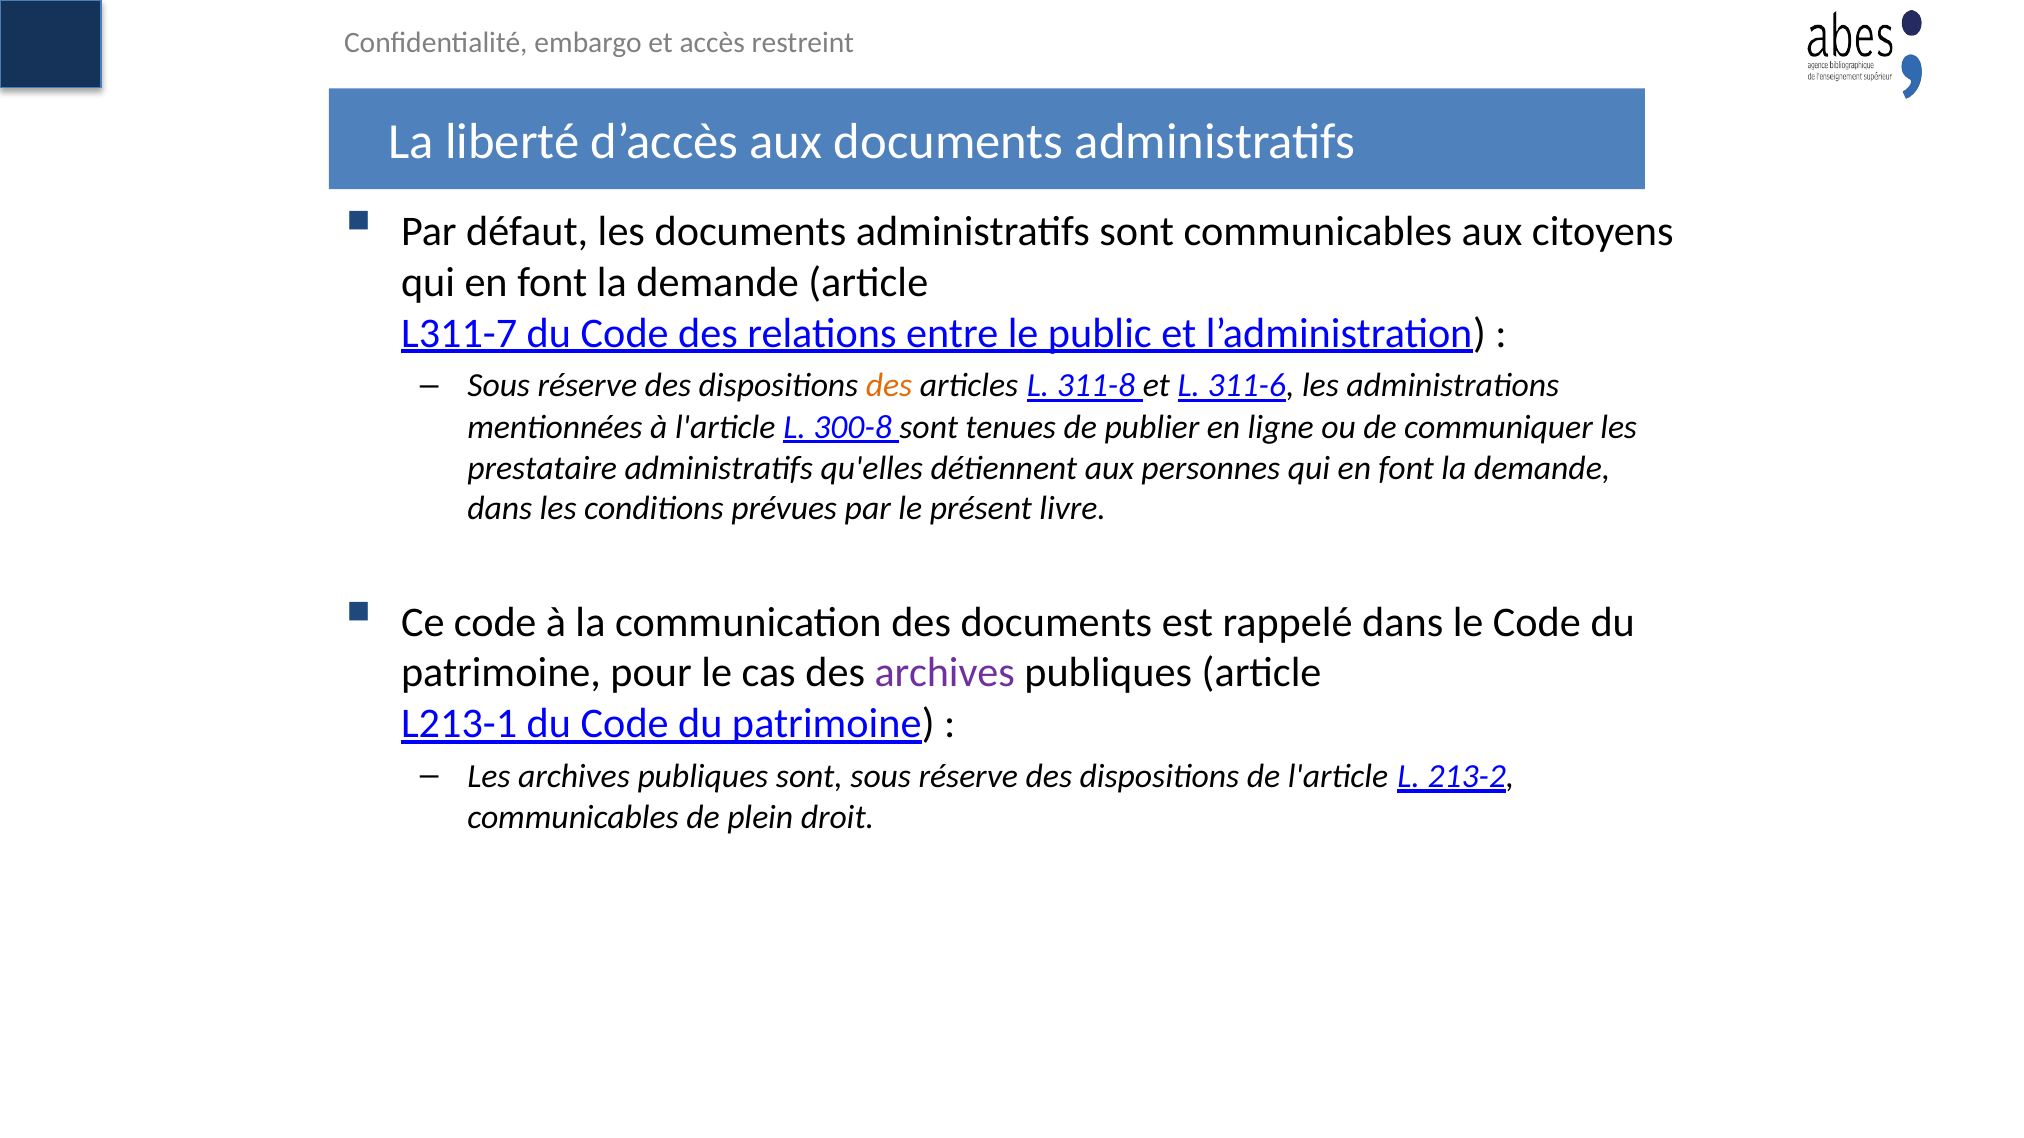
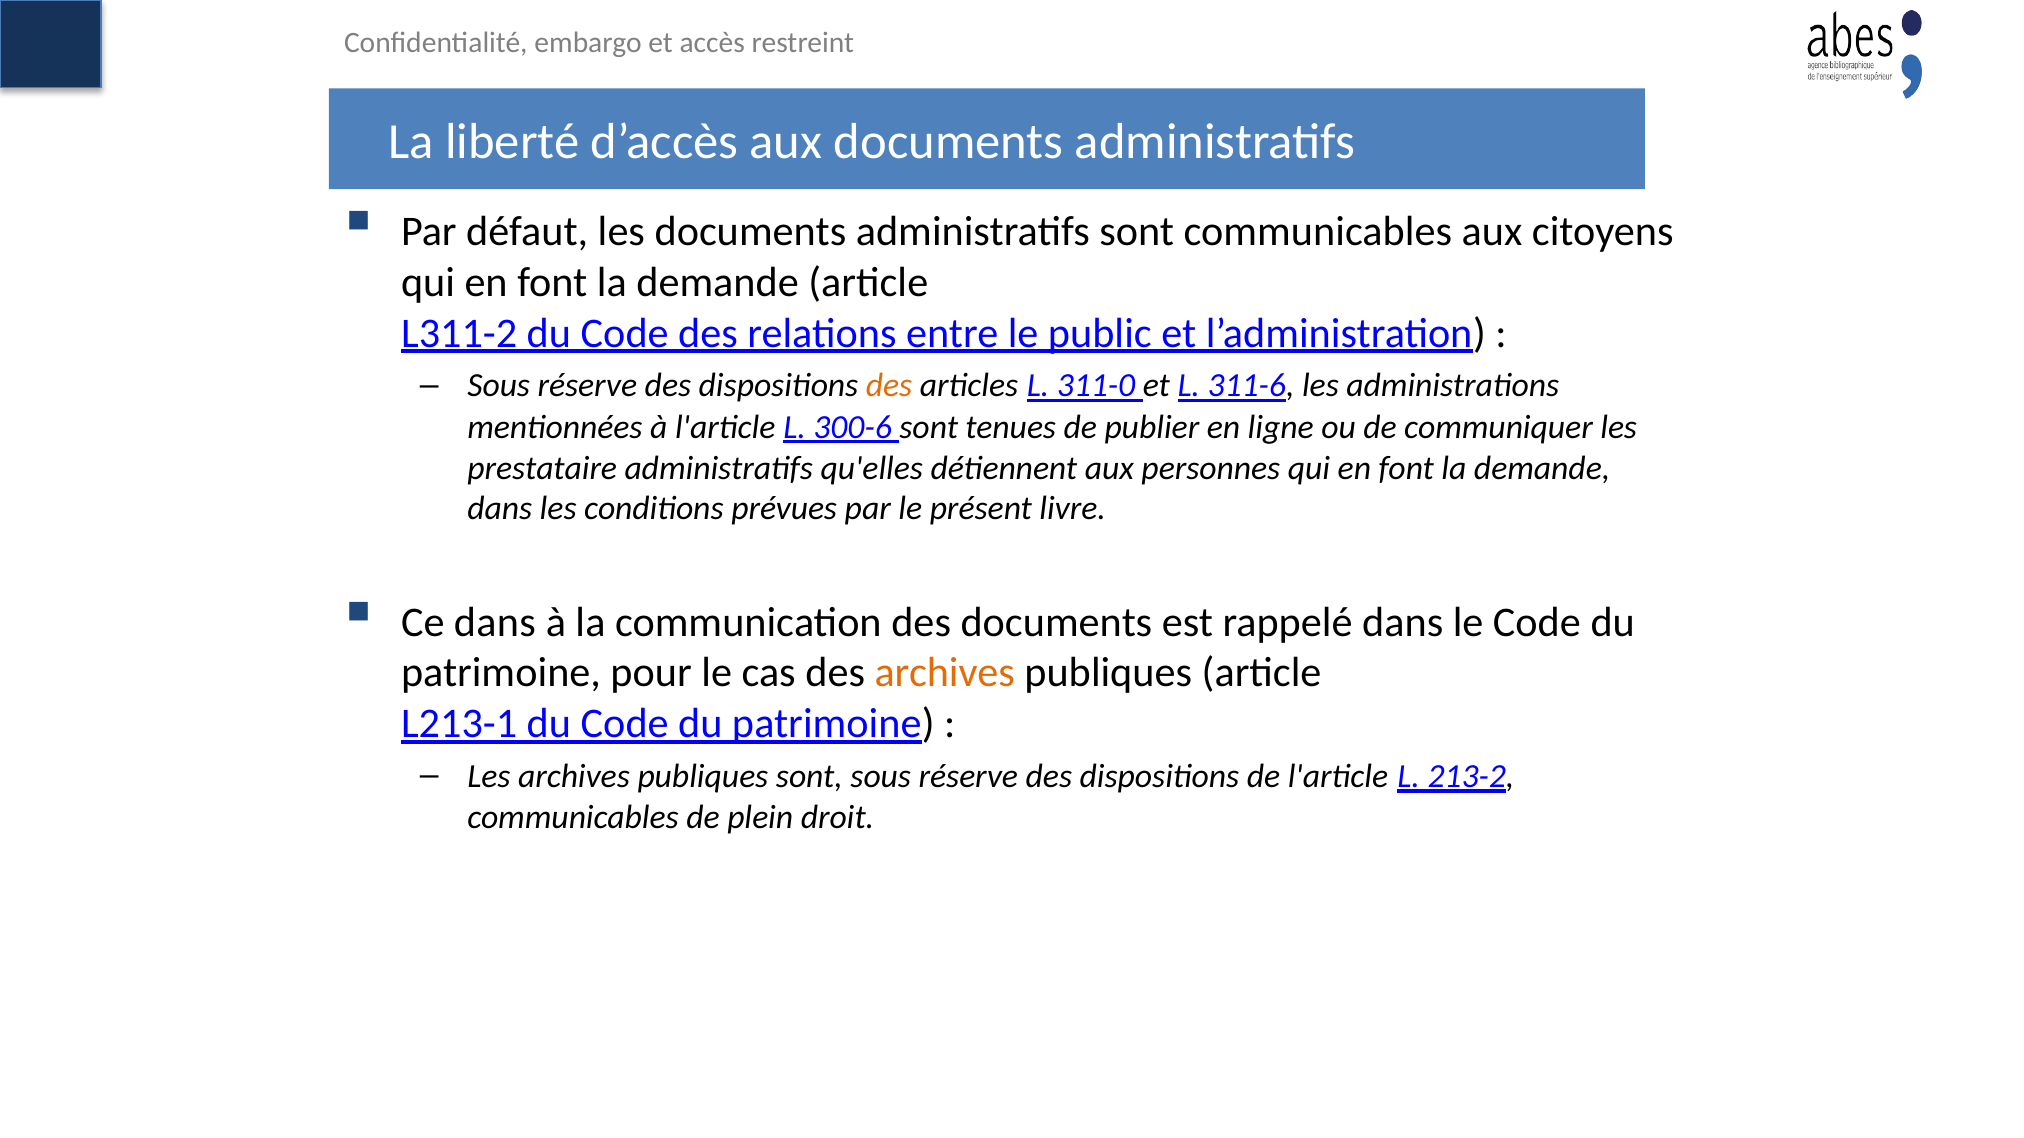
L311-7: L311-7 -> L311-2 (459, 333)
311-8: 311-8 -> 311-0 (1096, 386)
300-8: 300-8 -> 300-6 (853, 427)
Ce code: code -> dans (495, 623)
archives colour: purple -> orange (945, 673)
